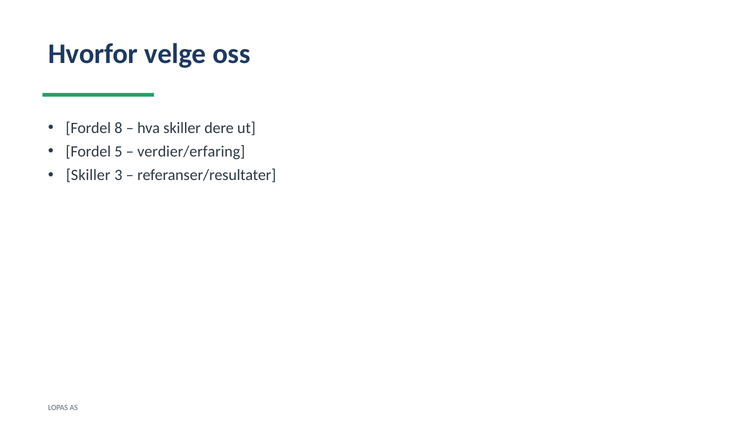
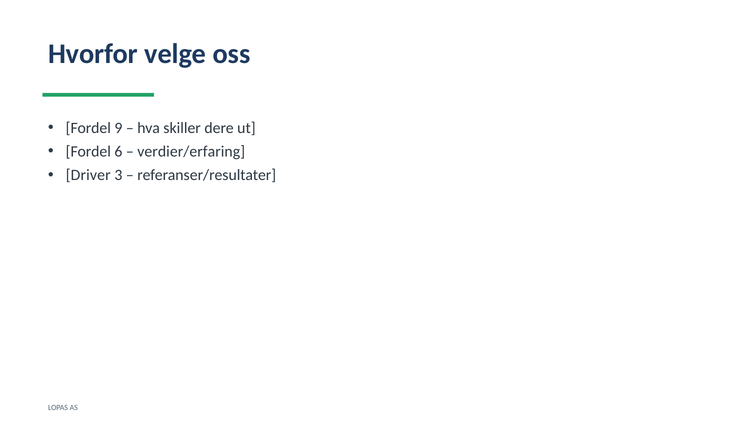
8: 8 -> 9 (118, 128)
5: 5 -> 6 (118, 151)
Skiller: Skiller -> Driver (88, 175)
